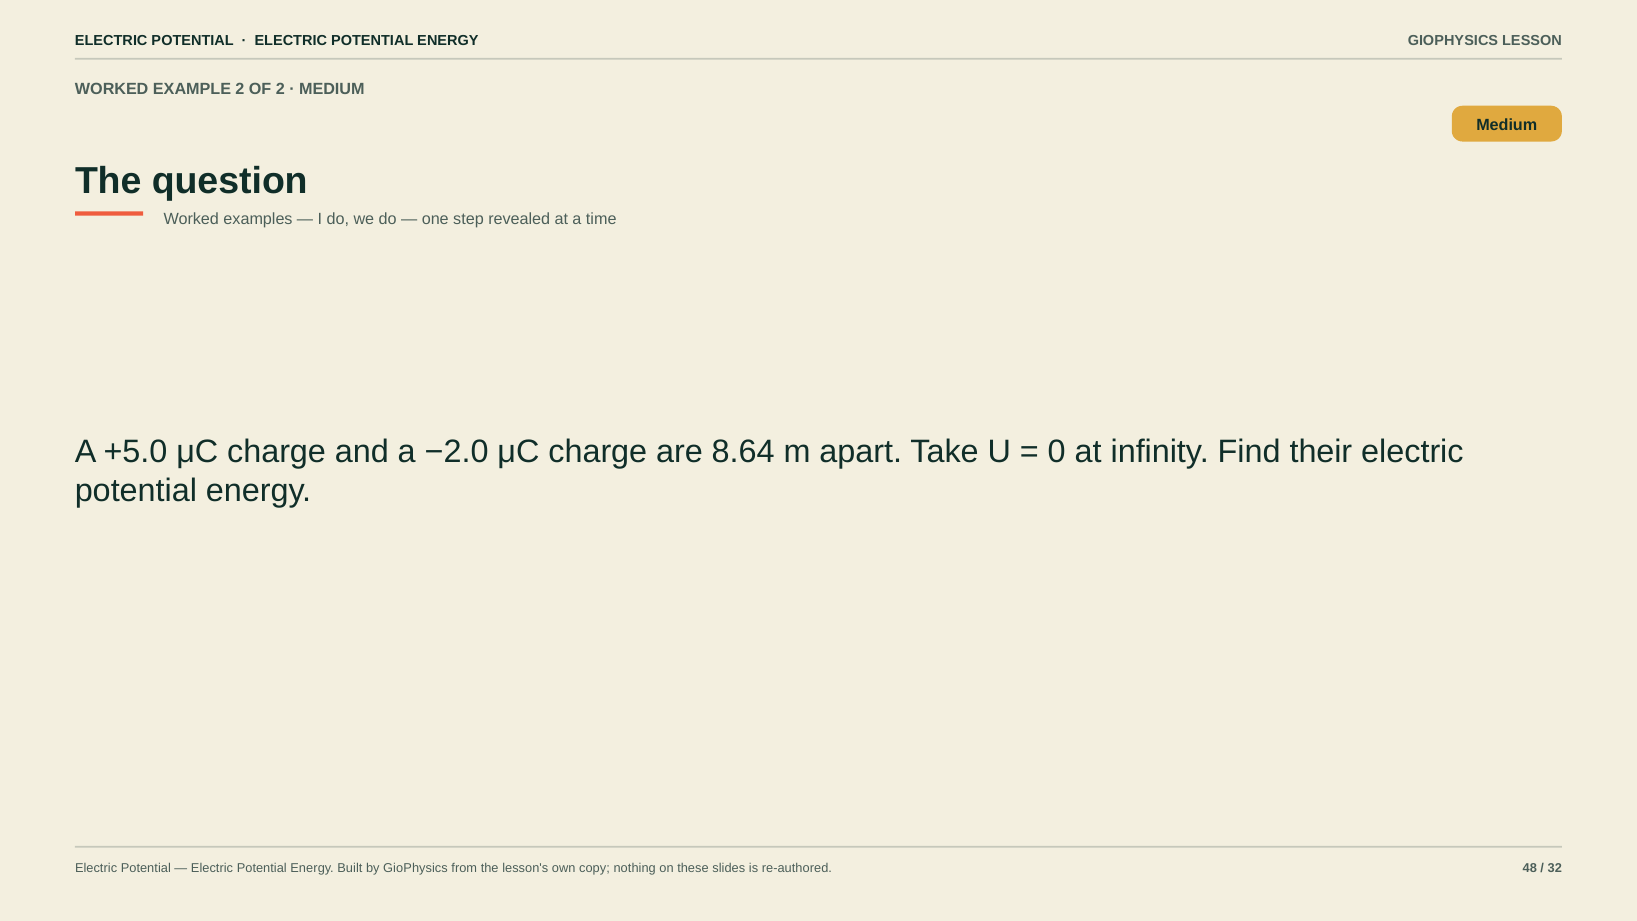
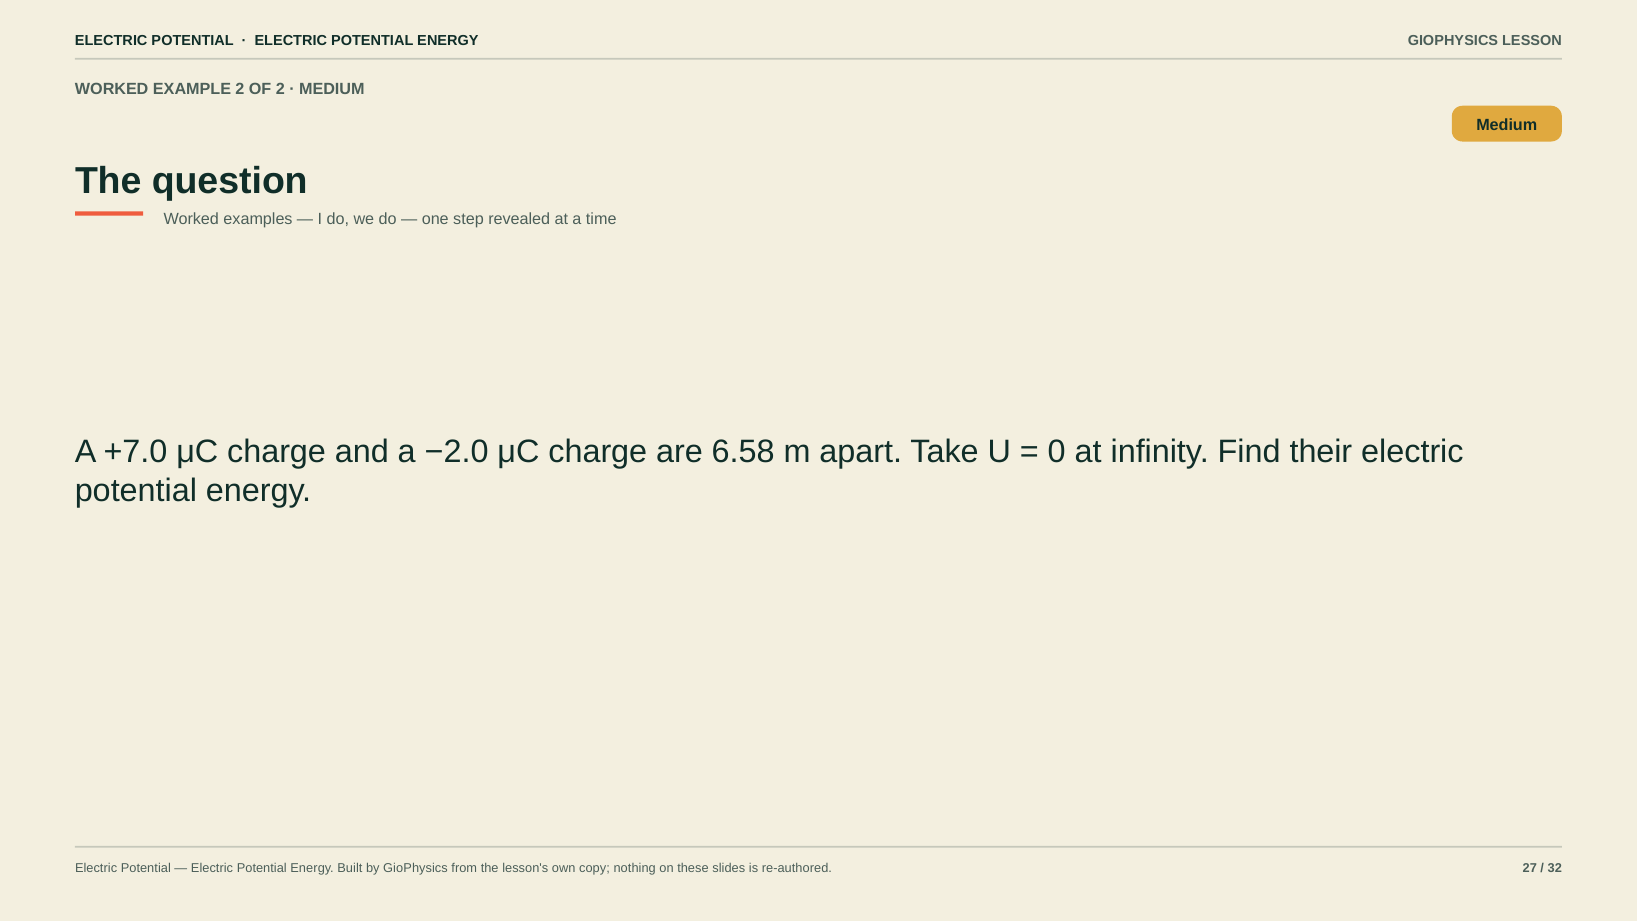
+5.0: +5.0 -> +7.0 (135, 452)
8.64: 8.64 -> 6.58 (743, 452)
48: 48 -> 27 (1530, 868)
